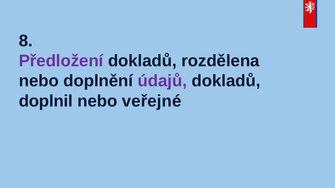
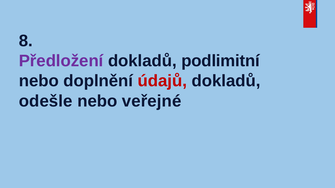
rozdělena: rozdělena -> podlimitní (221, 61)
údajů colour: purple -> red (162, 81)
doplnil: doplnil -> odešle (46, 101)
